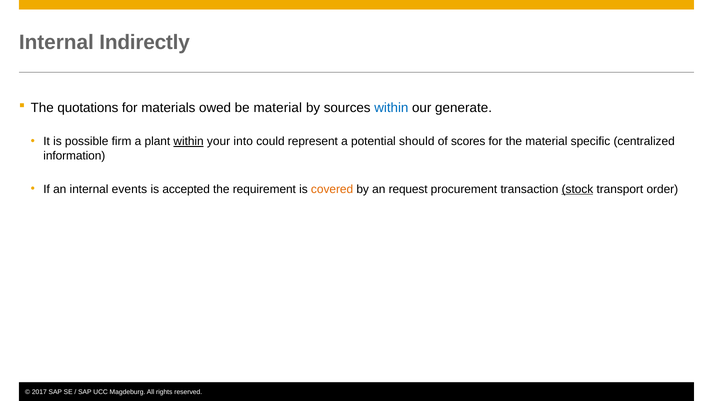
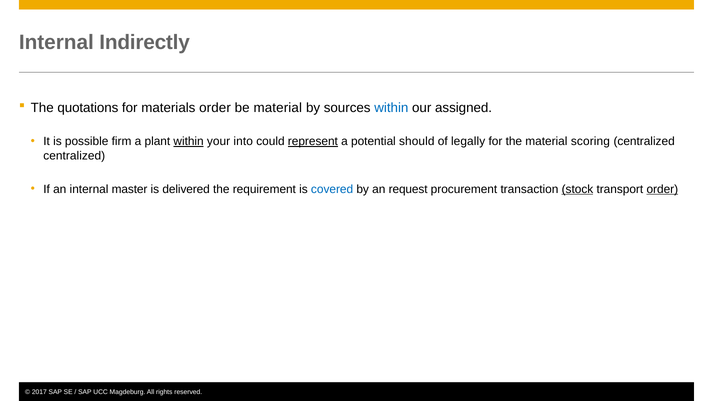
materials owed: owed -> order (215, 108)
generate: generate -> assigned (464, 108)
represent underline: none -> present (313, 141)
scores: scores -> legally (468, 141)
specific: specific -> scoring (590, 141)
information: information -> centralized (74, 156)
events: events -> master (130, 189)
accepted: accepted -> delivered (186, 189)
covered colour: orange -> blue (332, 189)
order underline: none -> present (662, 189)
